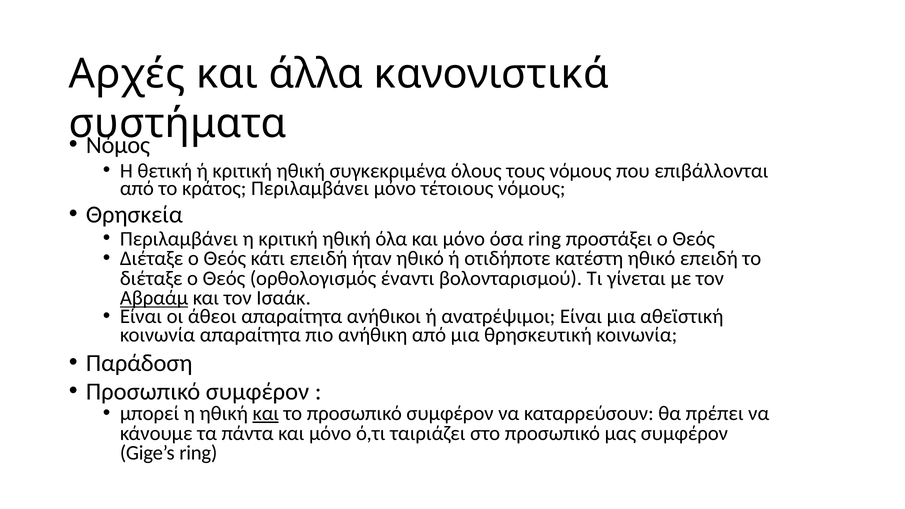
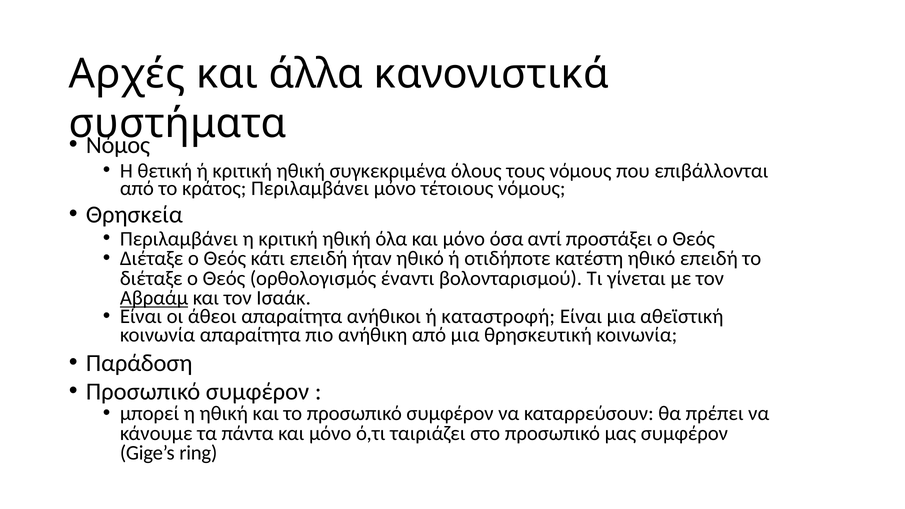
όσα ring: ring -> αντί (545, 239)
ανατρέψιμοι: ανατρέψιμοι -> καταστροφή (498, 317)
και underline: present -> none (266, 413)
